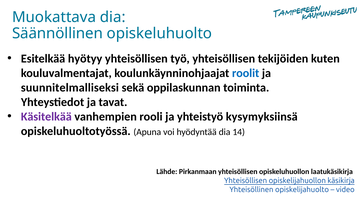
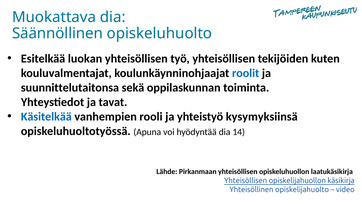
hyötyy: hyötyy -> luokan (85, 58)
suunnitelmalliseksi: suunnitelmalliseksi -> suunnittelutaitonsa (70, 87)
Käsitelkää colour: purple -> blue (46, 116)
